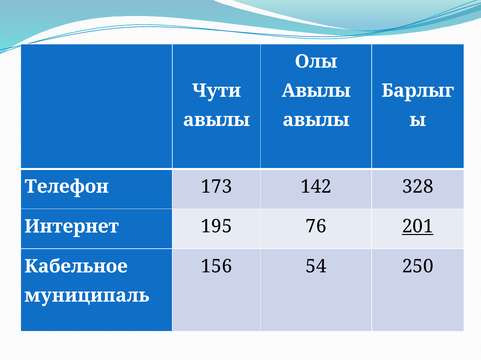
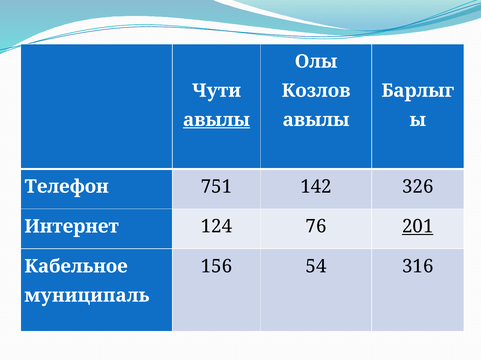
Авылы: Авылы -> Козлов (316, 91)
авылы underline: none -> present (216, 120)
173: 173 -> 751 (216, 187)
328: 328 -> 326 (418, 187)
195: 195 -> 124 (216, 227)
250: 250 -> 316 (418, 267)
